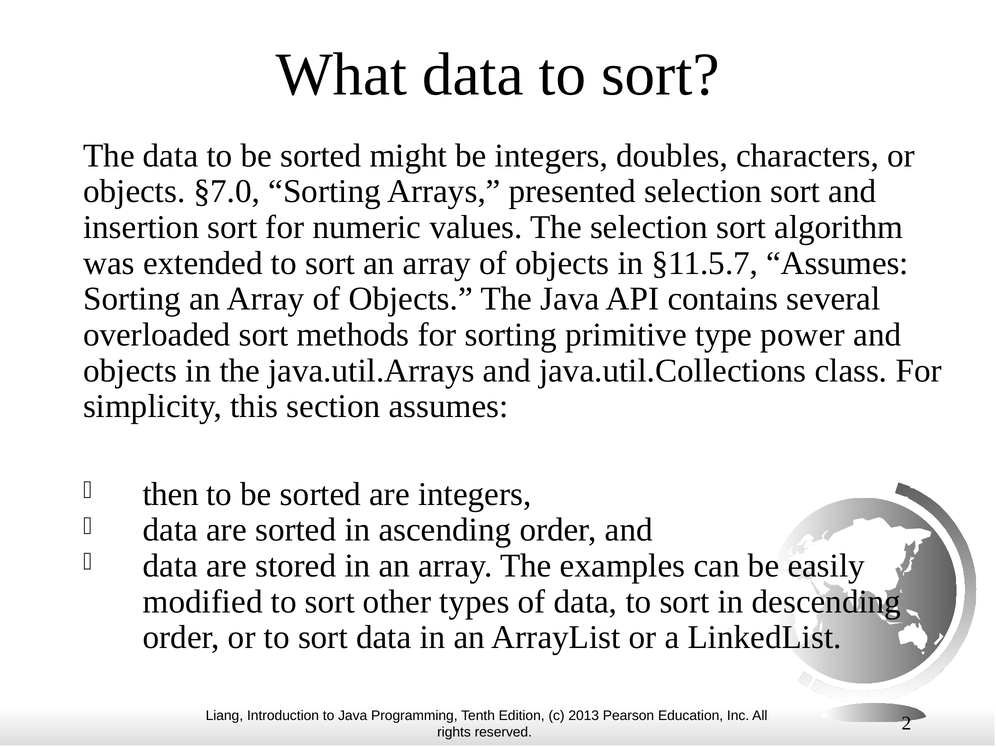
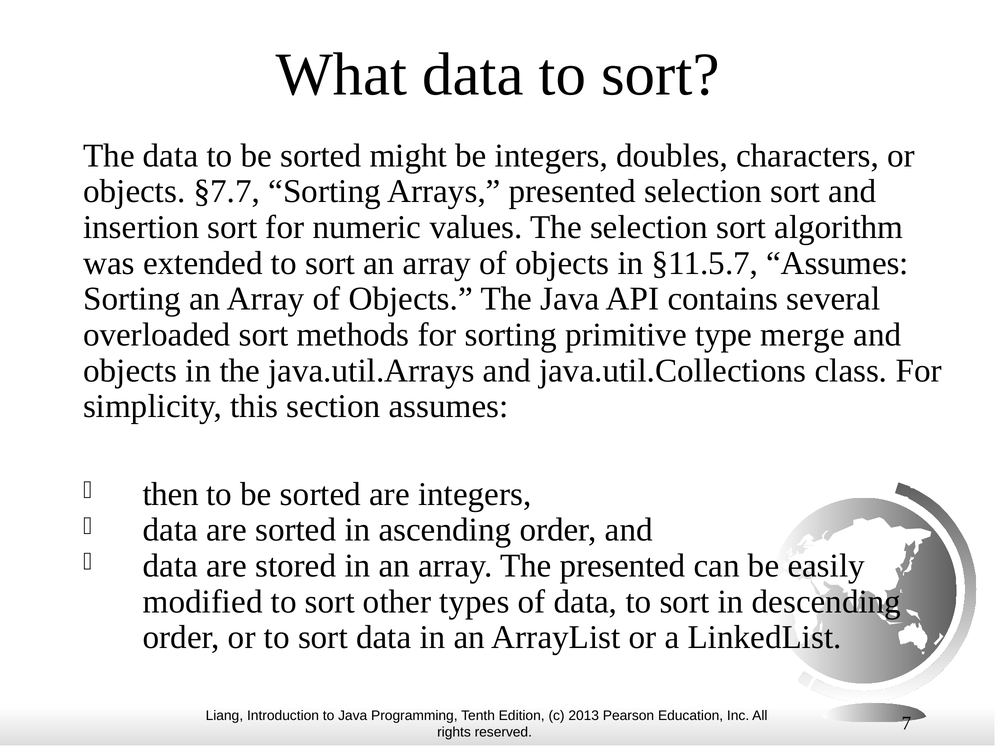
§7.0: §7.0 -> §7.7 (227, 191)
power: power -> merge (803, 335)
The examples: examples -> presented (623, 566)
2: 2 -> 7 (906, 723)
